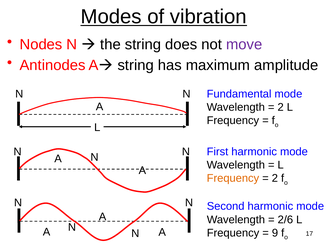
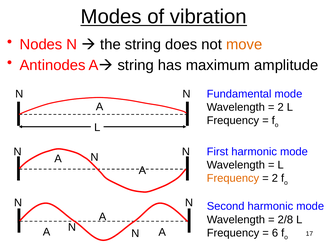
move colour: purple -> orange (244, 44)
2/6: 2/6 -> 2/8 (285, 219)
9: 9 -> 6 (275, 233)
